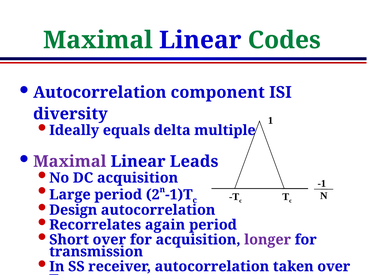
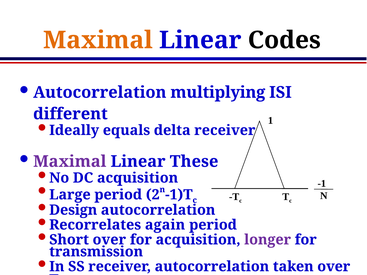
Maximal colour: green -> orange (98, 40)
Codes colour: green -> black (284, 40)
component: component -> multiplying (218, 92)
diversity: diversity -> different (70, 114)
delta multiple: multiple -> receiver (225, 130)
Leads: Leads -> These (194, 162)
